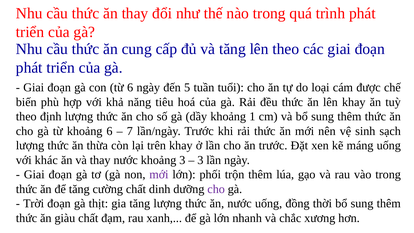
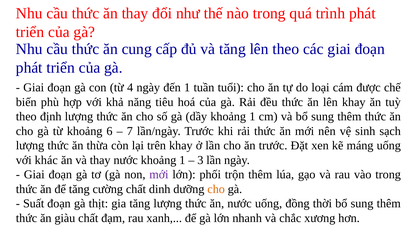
từ 6: 6 -> 4 (130, 88)
đến 5: 5 -> 1 (187, 88)
nước khoảng 3: 3 -> 1 (182, 160)
cho colour: purple -> orange (216, 189)
Trời: Trời -> Suất (34, 204)
